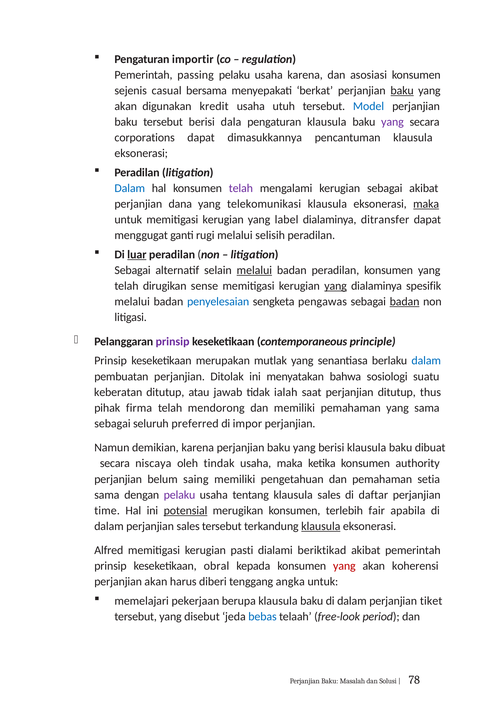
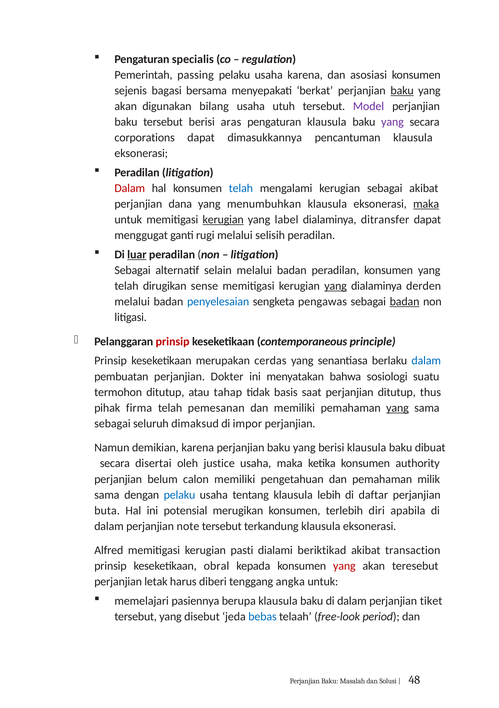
importir: importir -> specialis (193, 59)
casual: casual -> bagasi (167, 90)
kredit: kredit -> bilang (214, 106)
Model colour: blue -> purple (369, 106)
dala: dala -> aras (231, 122)
Dalam colour: blue -> red (130, 188)
telah colour: purple -> blue (241, 188)
telekomunikasi: telekomunikasi -> menumbuhkan (264, 204)
kerugian underline: none -> present (223, 220)
melalui underline: present -> none (254, 270)
spesifik: spesifik -> derden (424, 286)
prinsip colour: purple -> red (173, 341)
mutlak: mutlak -> cerdas (270, 360)
Ditolak: Ditolak -> Dokter (227, 376)
keberatan: keberatan -> termohon (118, 392)
jawab: jawab -> tahap (228, 392)
ialah: ialah -> basis (286, 392)
mendorong: mendorong -> pemesanan (216, 408)
yang underline: none -> present (397, 408)
preferred: preferred -> dimaksud (195, 423)
niscaya: niscaya -> disertai (153, 463)
tindak: tindak -> justice (219, 463)
saing: saing -> calon (196, 479)
setia: setia -> milik (429, 479)
pelaku colour: purple -> blue (179, 494)
klausula sales: sales -> lebih (329, 494)
time: time -> buta (107, 510)
potensial underline: present -> none (186, 510)
fair: fair -> diri (377, 510)
perjanjian sales: sales -> note (188, 526)
klausula underline: present -> none (321, 526)
akibat pemerintah: pemerintah -> transaction (413, 550)
koherensi: koherensi -> teresebut (415, 566)
perjanjian akan: akan -> letak (156, 581)
pekerjaan: pekerjaan -> pasiennya (195, 600)
78: 78 -> 48 (414, 679)
